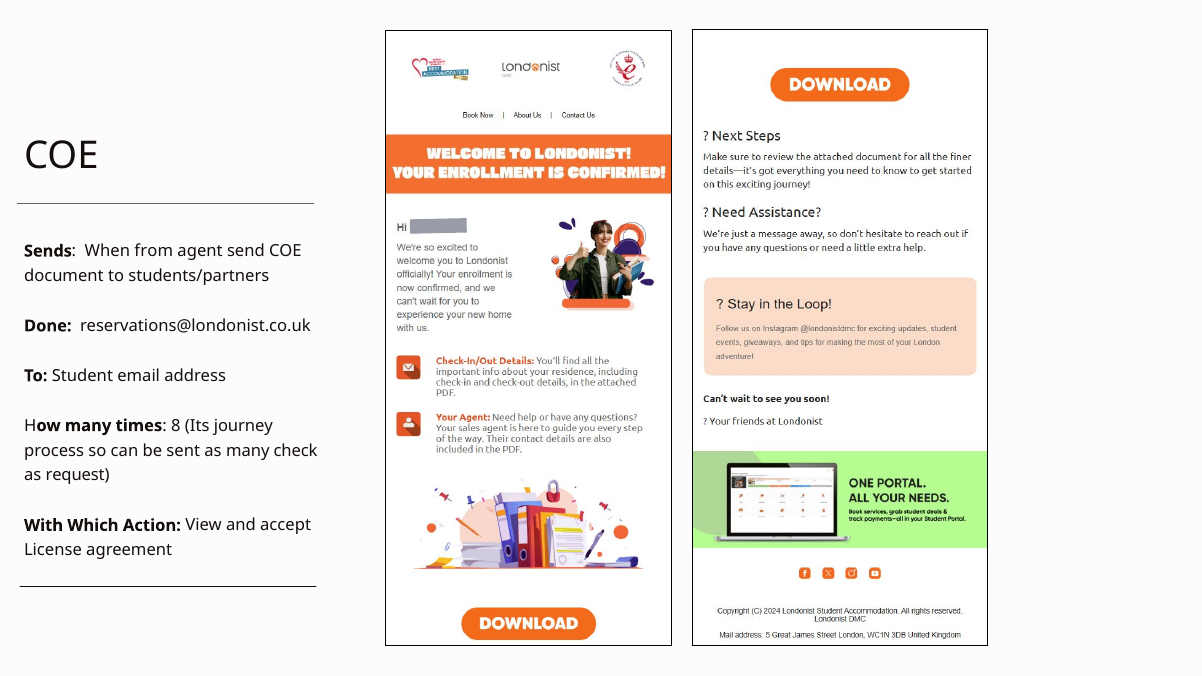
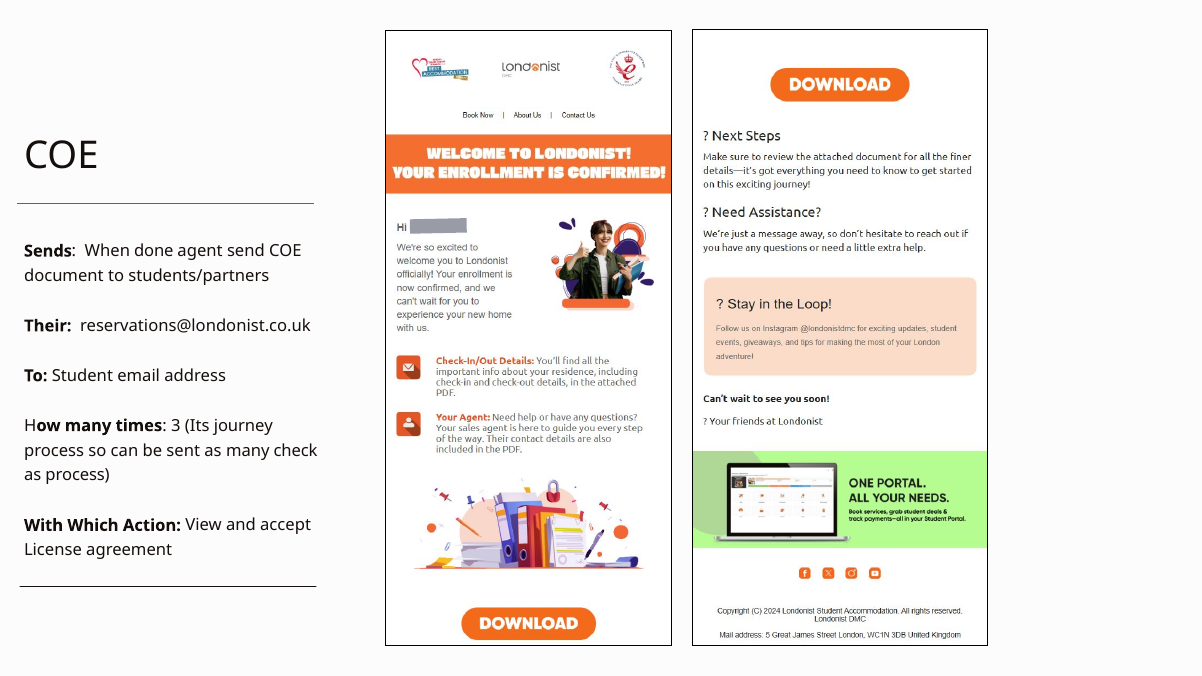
from: from -> done (154, 251)
Done: Done -> Their (48, 326)
8: 8 -> 3 (176, 426)
as request: request -> process (78, 476)
